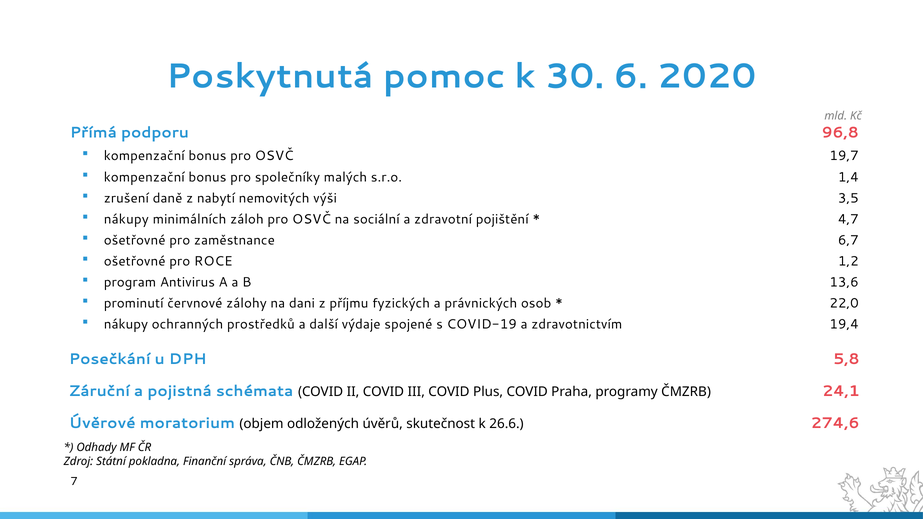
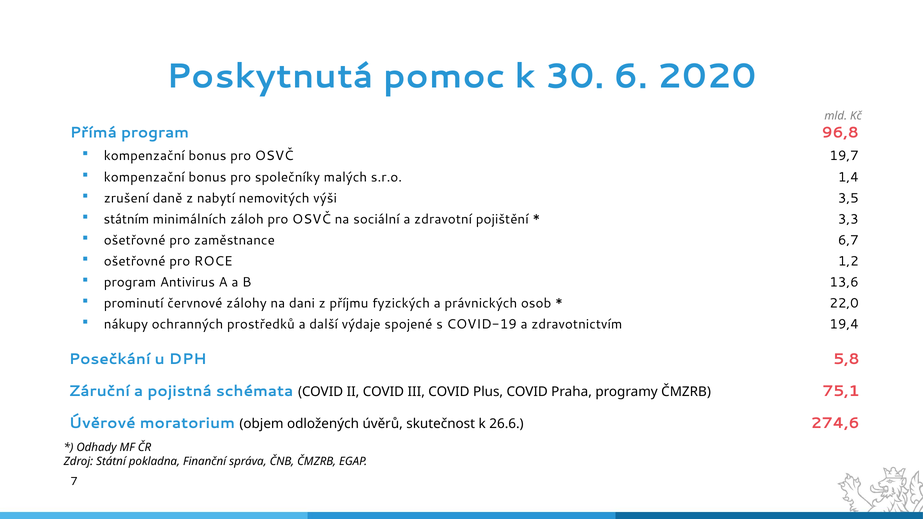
Přímá podporu: podporu -> program (155, 133)
nákupy: nákupy -> státním (126, 219)
4,7: 4,7 -> 3,3 (848, 219)
24,1: 24,1 -> 75,1 (841, 391)
